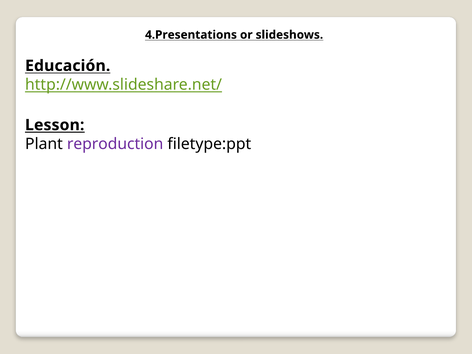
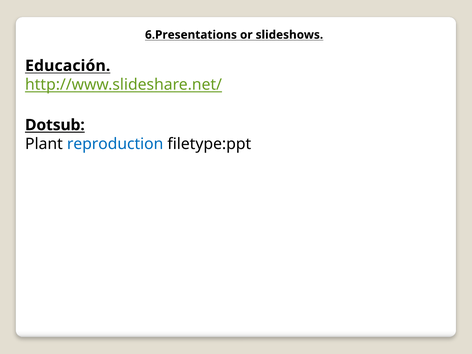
4.Presentations: 4.Presentations -> 6.Presentations (191, 35)
Lesson: Lesson -> Dotsub (55, 125)
reproduction colour: purple -> blue (115, 144)
